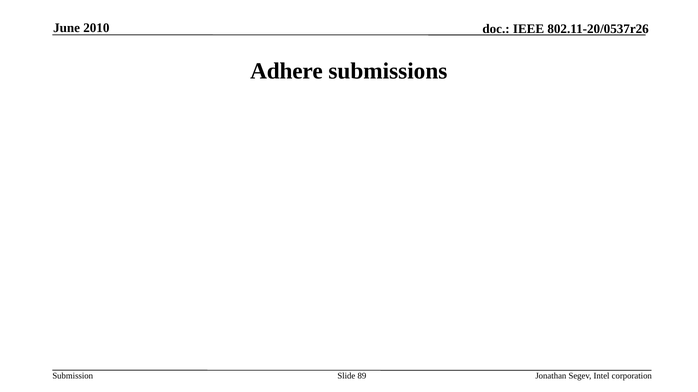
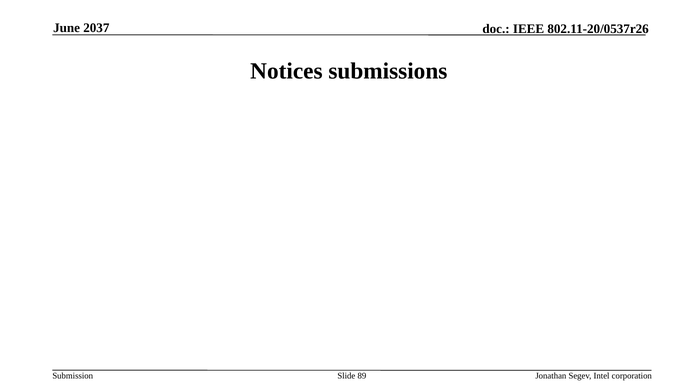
2010: 2010 -> 2037 (96, 28)
Adhere: Adhere -> Notices (286, 71)
